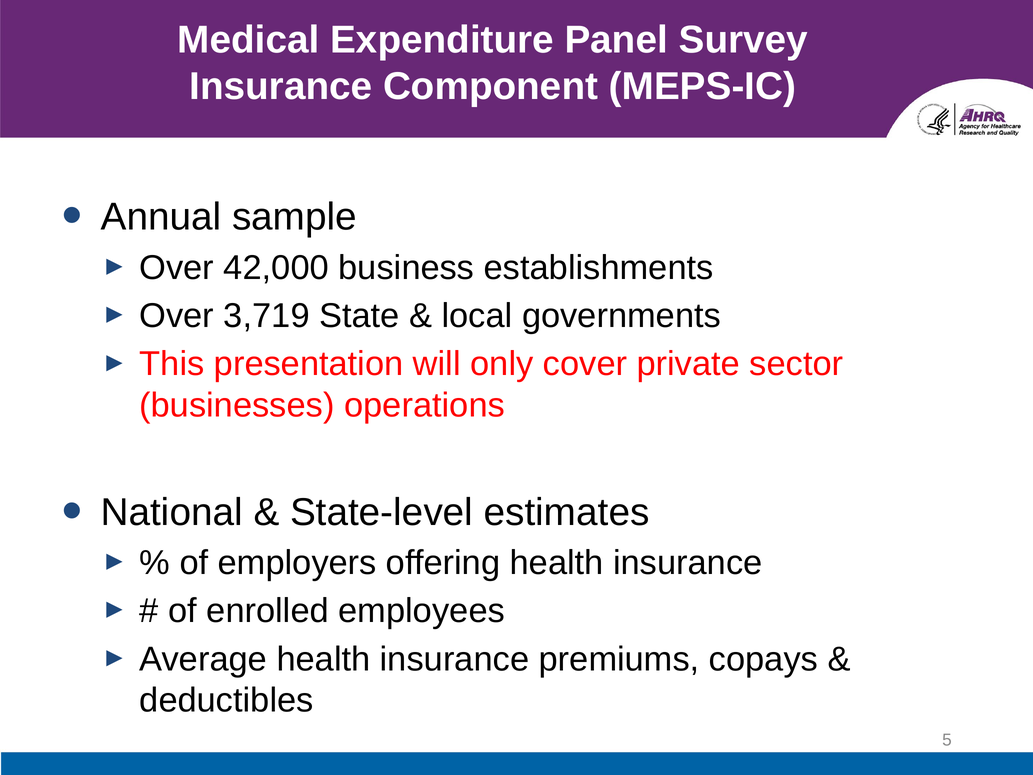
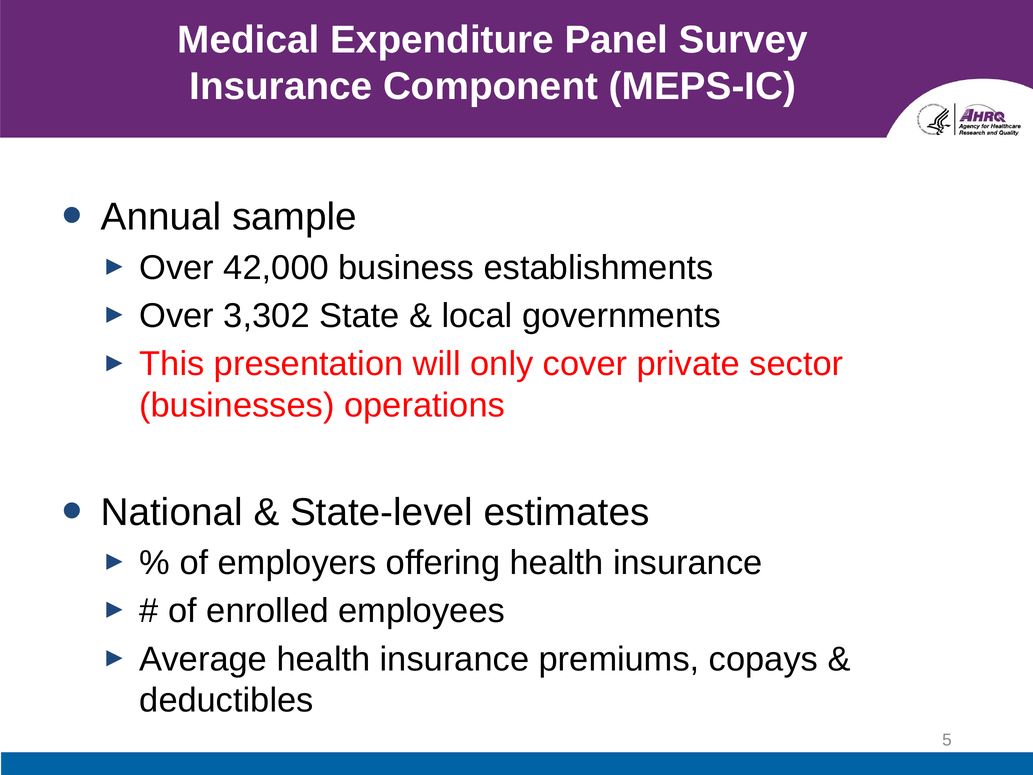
3,719: 3,719 -> 3,302 (267, 316)
